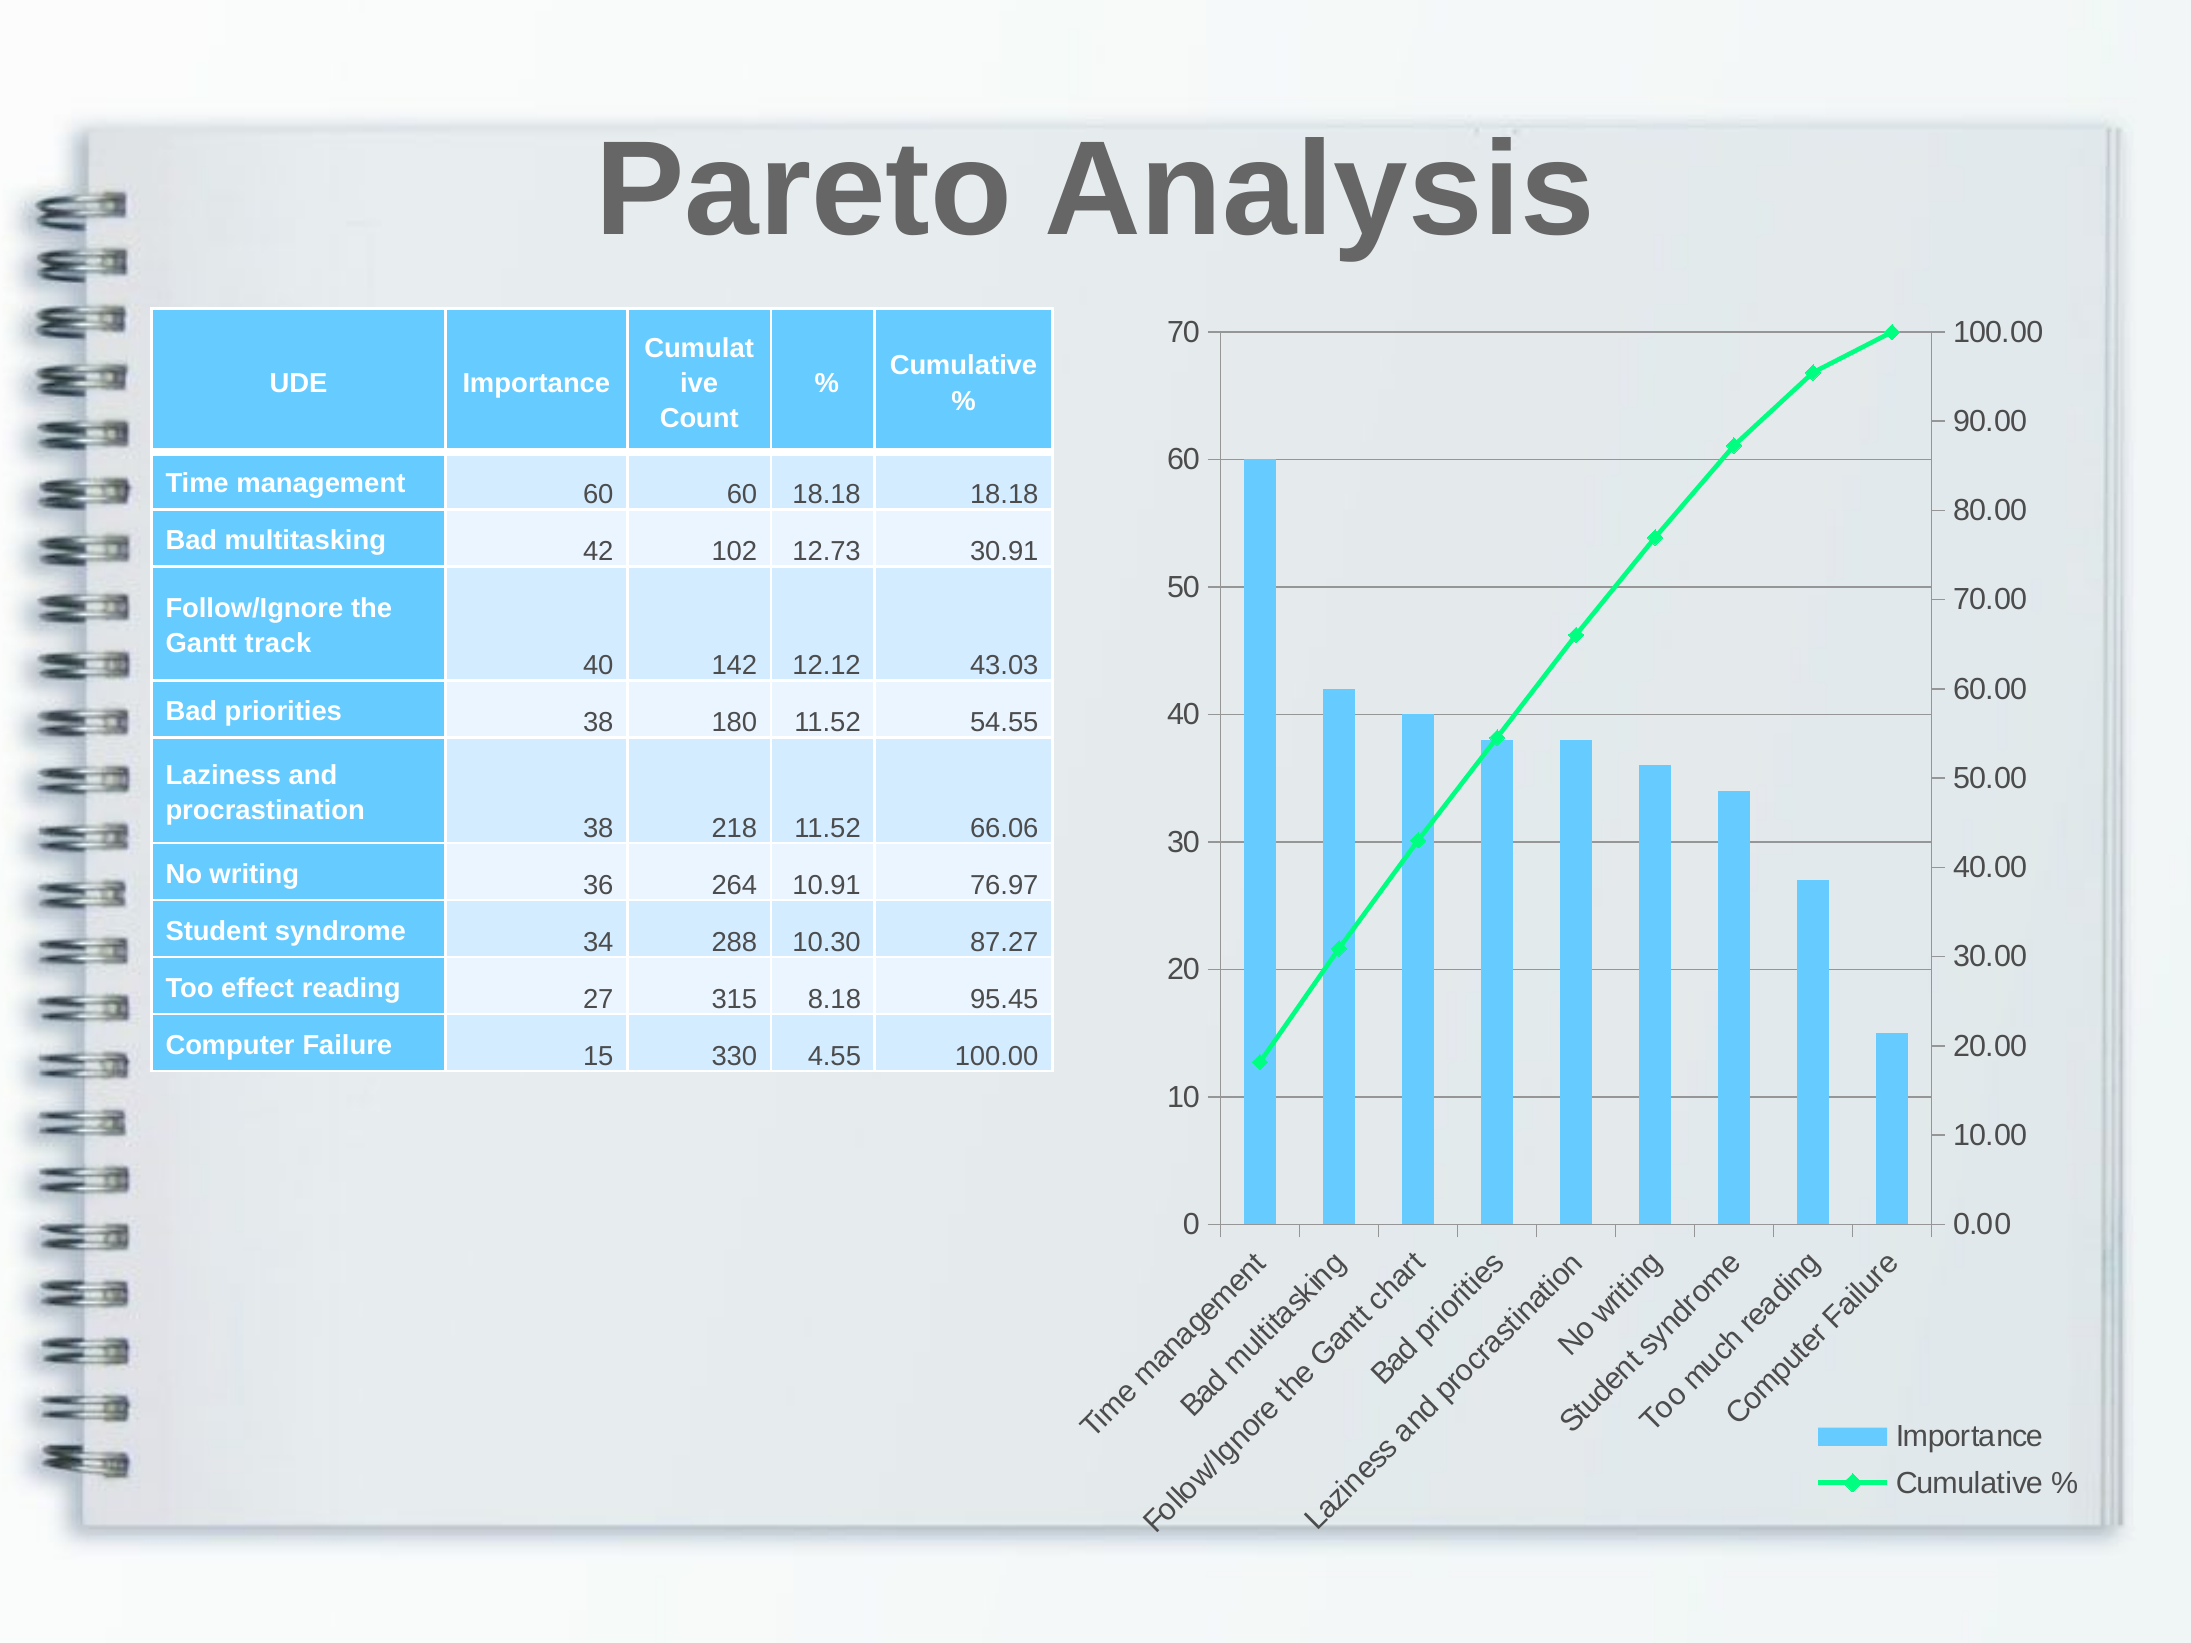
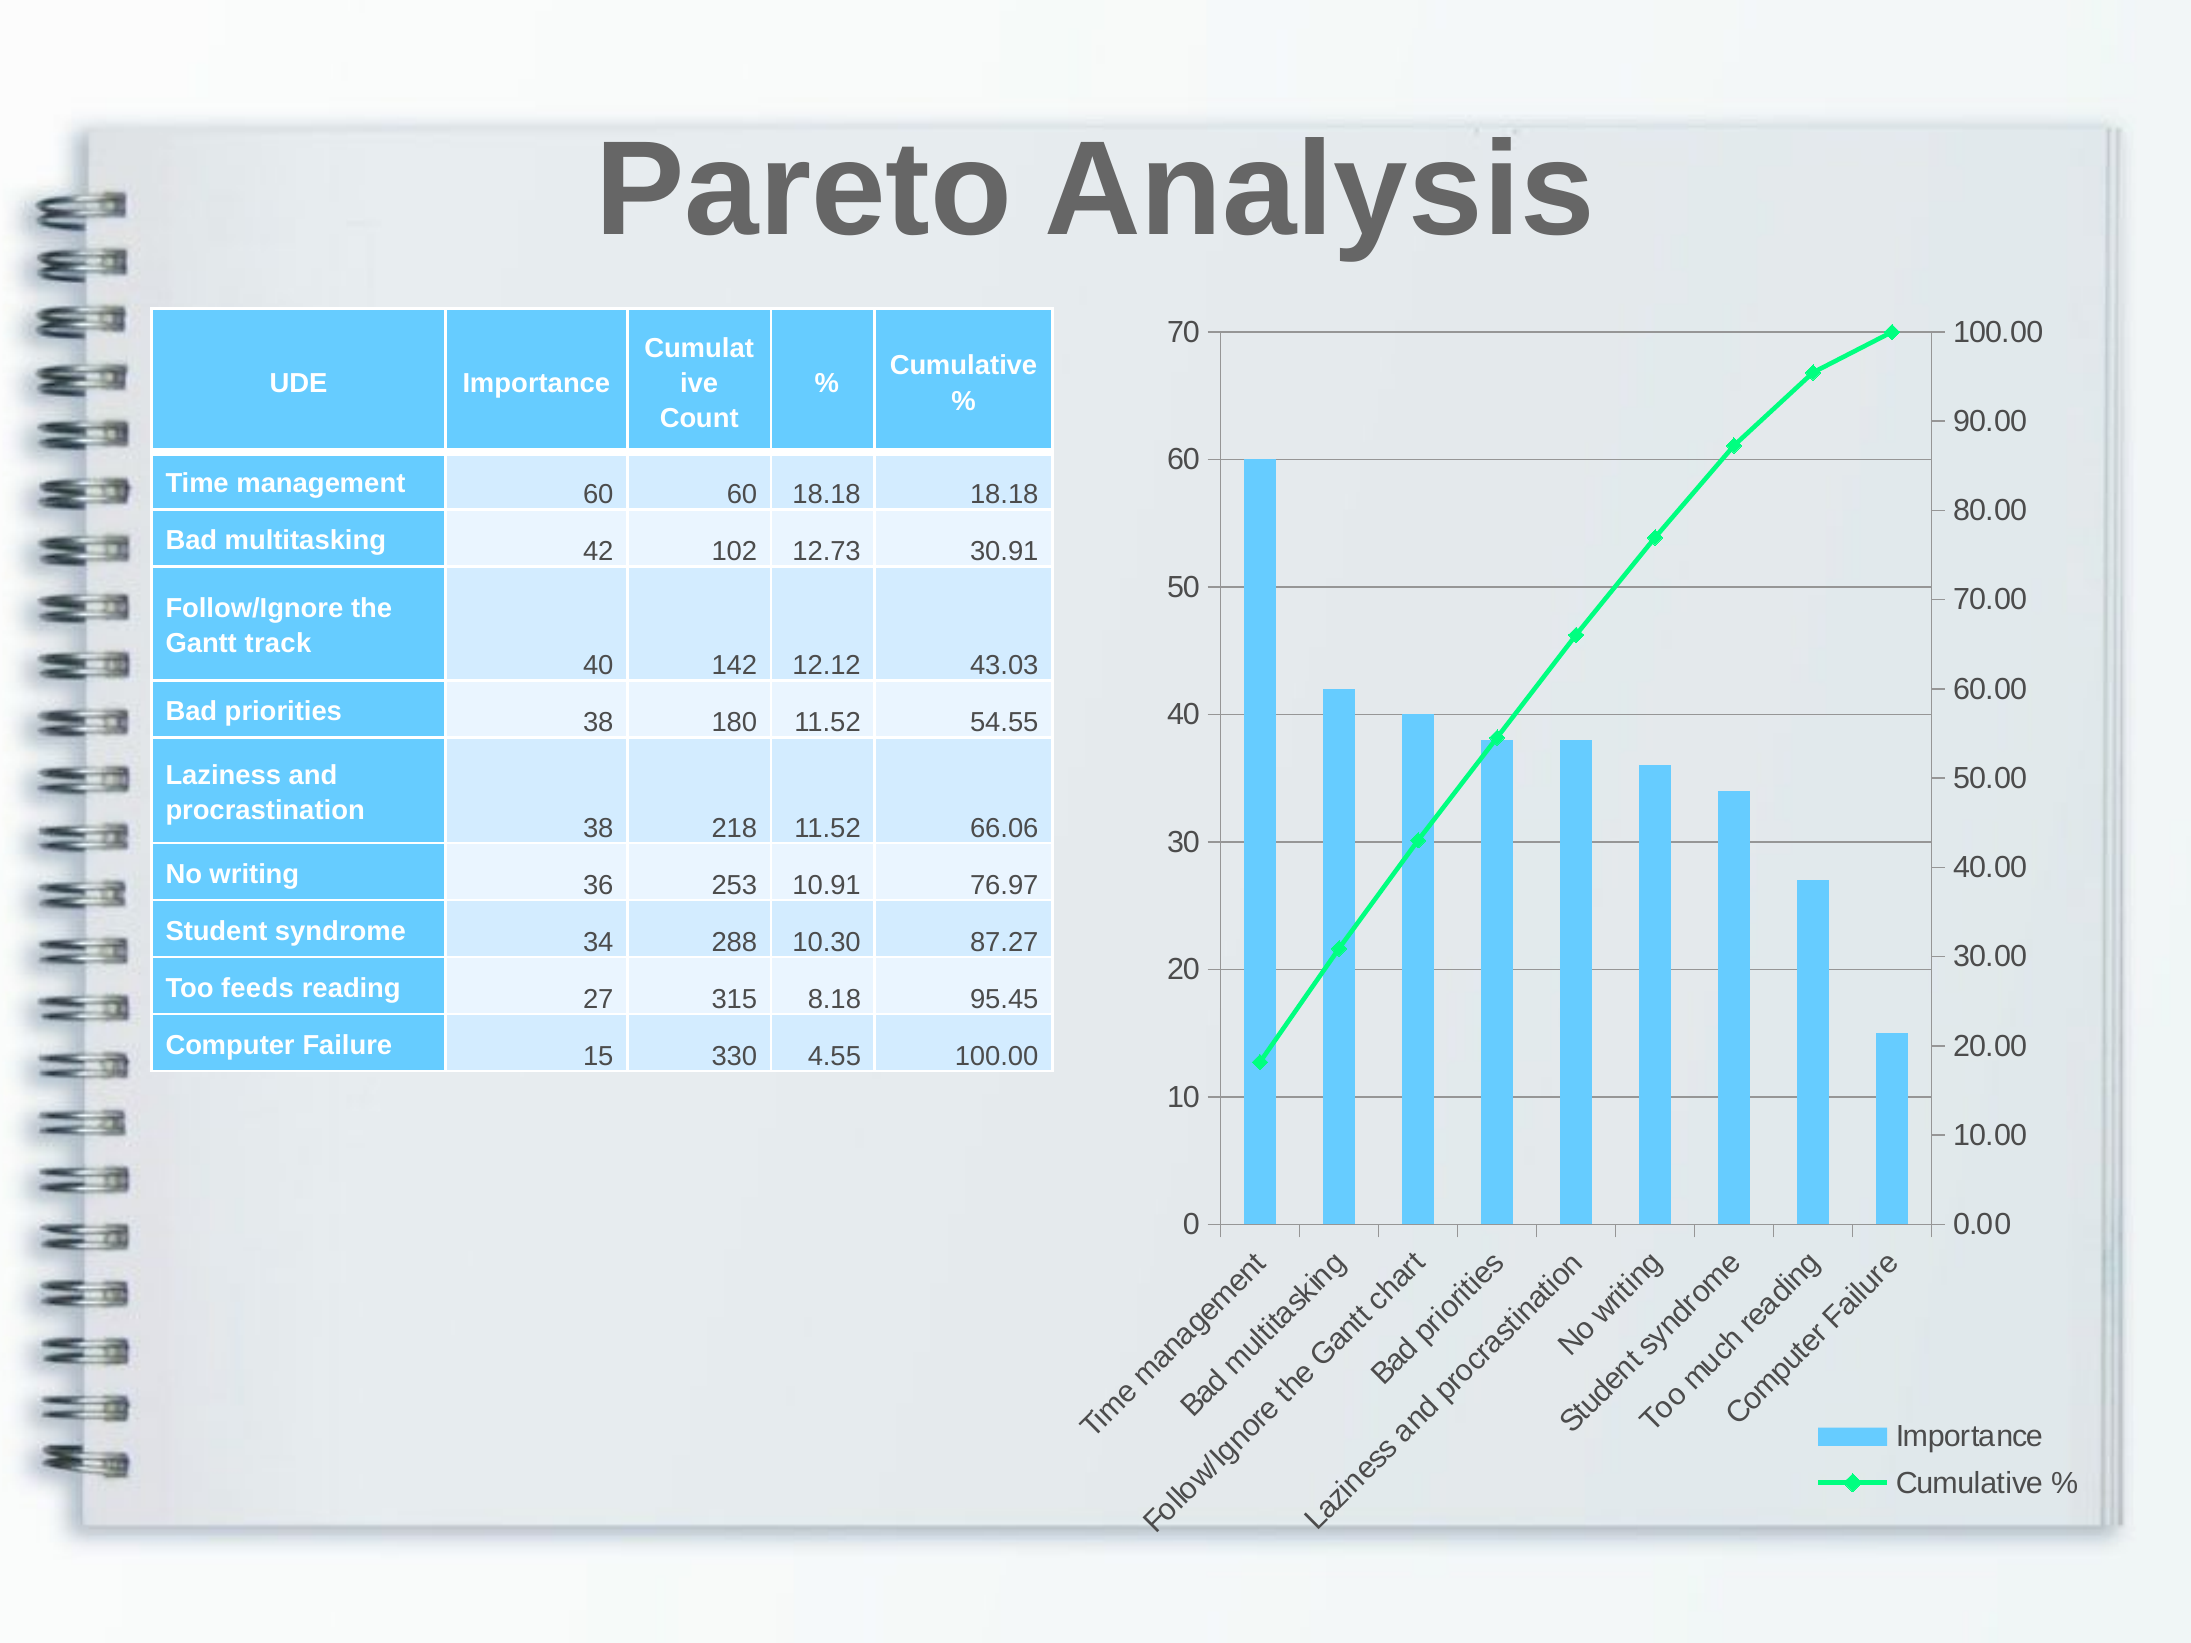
264: 264 -> 253 (734, 885)
effect: effect -> feeds (257, 989)
